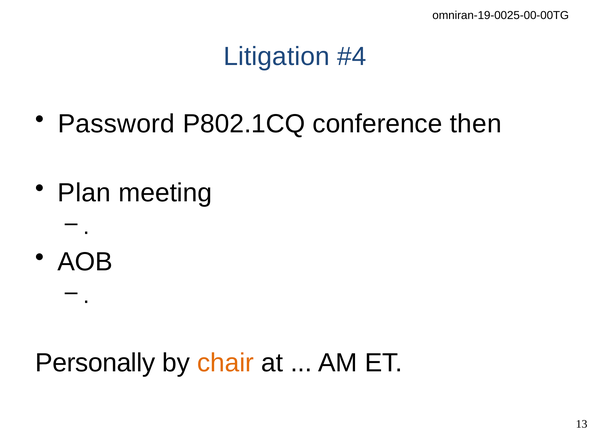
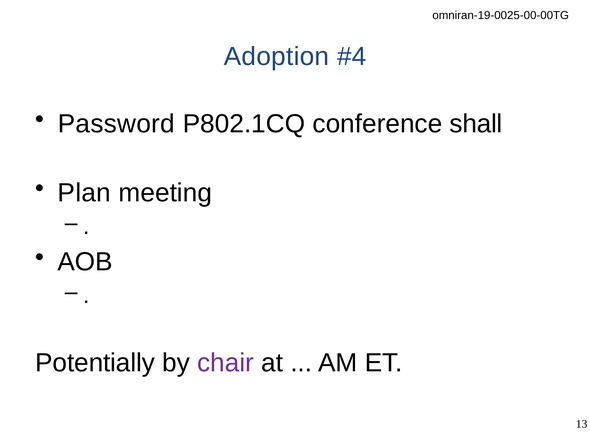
Litigation: Litigation -> Adoption (277, 56)
then: then -> shall (476, 124)
Personally: Personally -> Potentially (95, 362)
chair colour: orange -> purple (226, 362)
